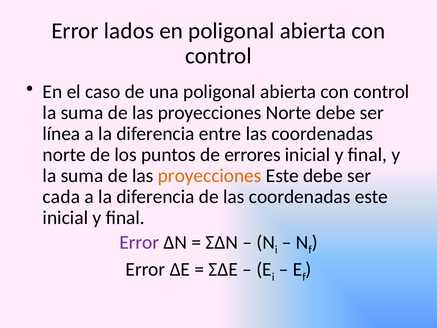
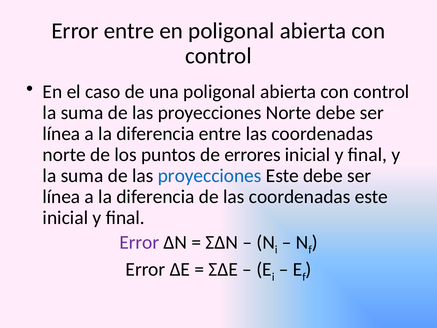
Error lados: lados -> entre (129, 31)
proyecciones colour: orange -> blue (210, 176)
cada: cada -> línea (61, 197)
